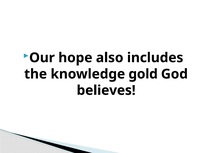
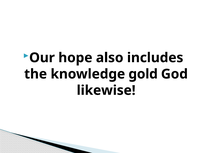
believes: believes -> likewise (106, 90)
